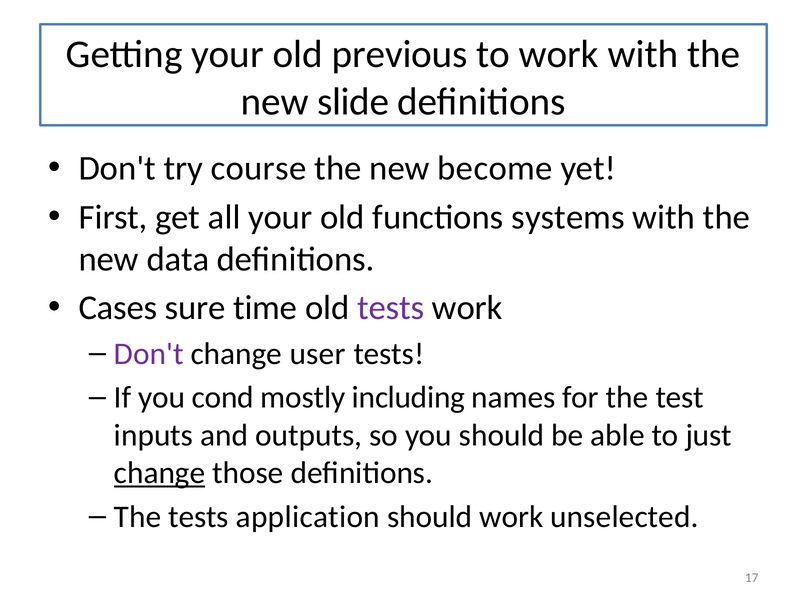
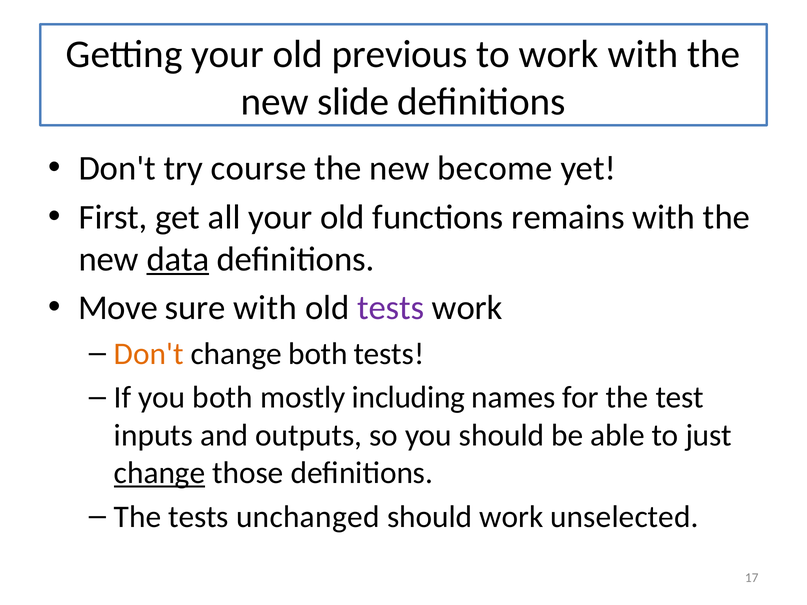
systems: systems -> remains (568, 217)
data underline: none -> present (178, 259)
Cases: Cases -> Move (118, 308)
sure time: time -> with (265, 308)
Don't colour: purple -> orange (149, 354)
change user: user -> both (318, 354)
you cond: cond -> both (223, 398)
application: application -> unchanged (308, 517)
